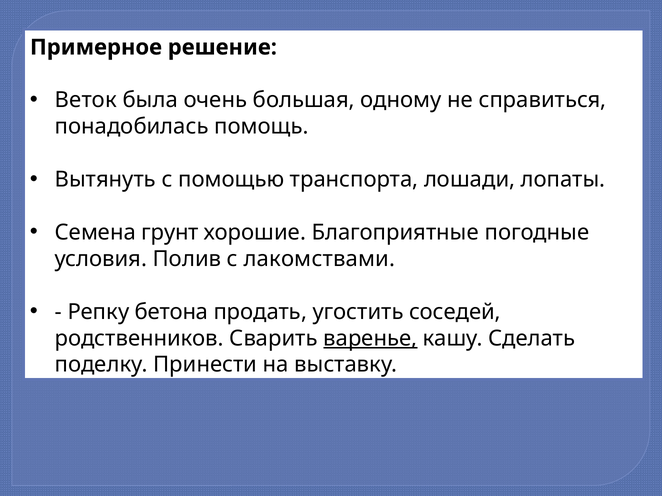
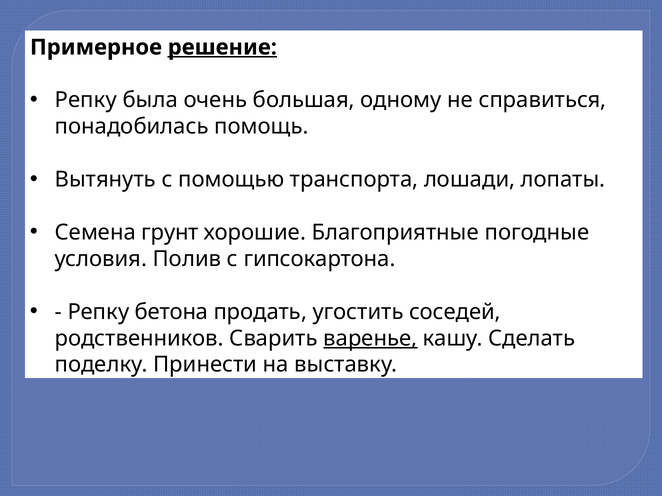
решение underline: none -> present (222, 47)
Веток: Веток -> Репку (86, 100)
лакомствами: лакомствами -> гипсокартона (320, 259)
